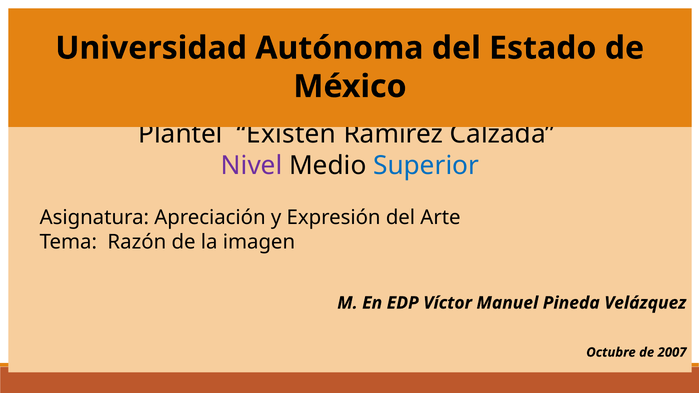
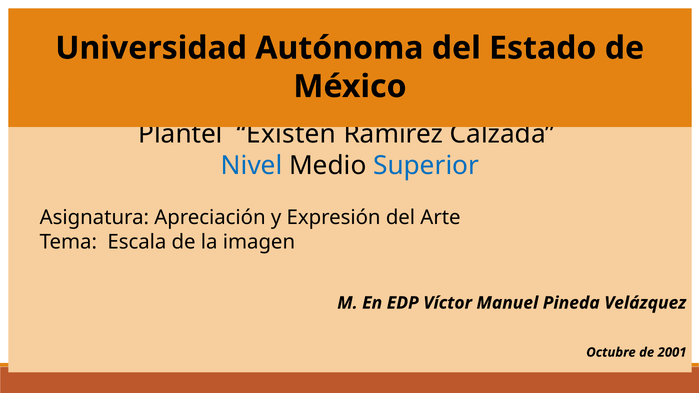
Nivel colour: purple -> blue (252, 166)
Razón: Razón -> Escala (137, 242)
2007: 2007 -> 2001 (672, 353)
